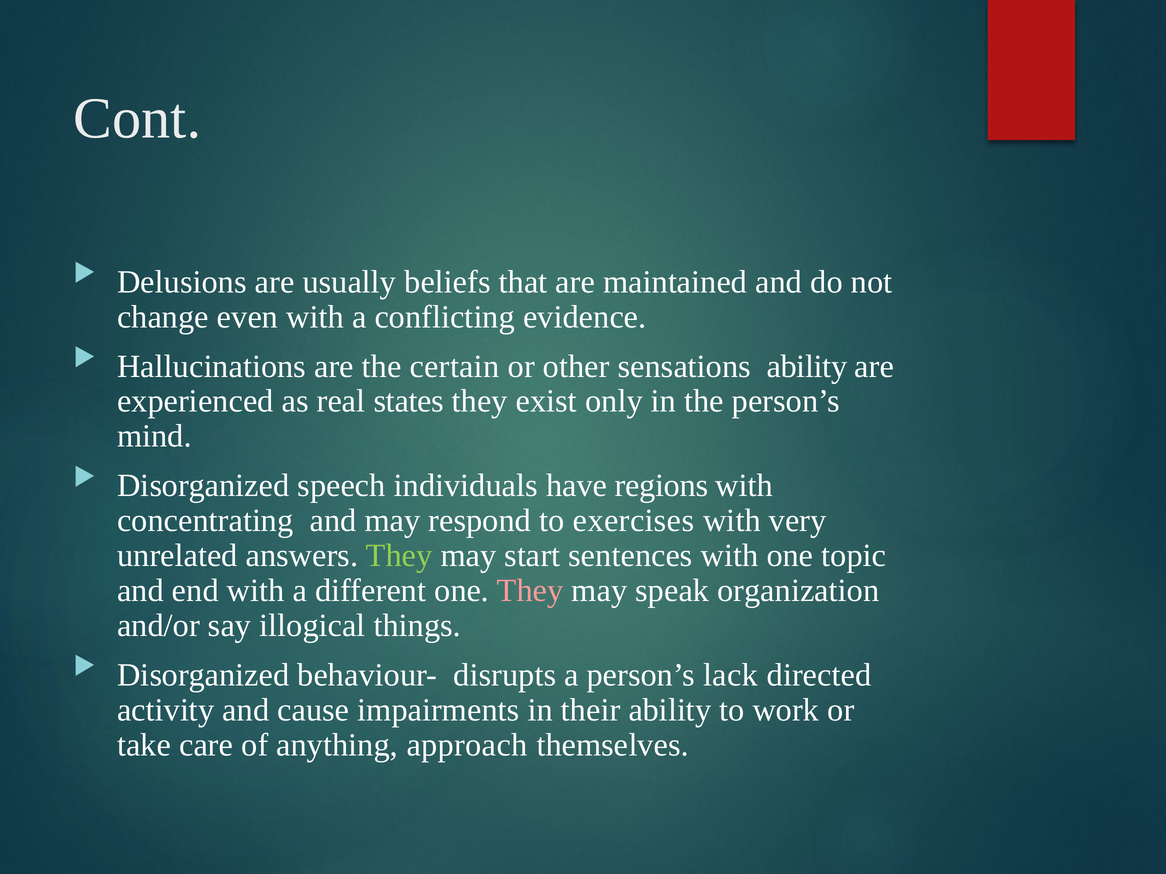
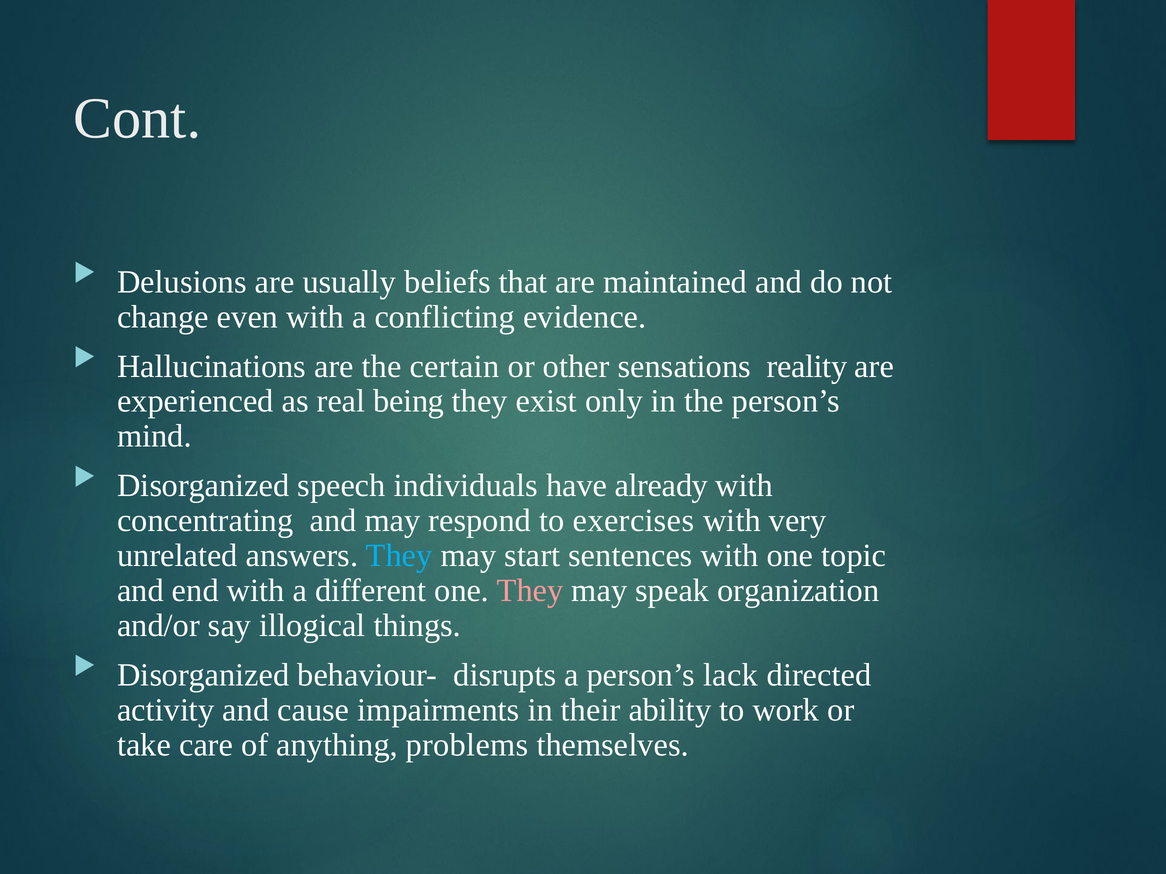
sensations ability: ability -> reality (807, 367)
states: states -> being (409, 402)
regions: regions -> already (661, 486)
They colour: light green -> light blue (399, 556)
approach: approach -> problems (467, 745)
